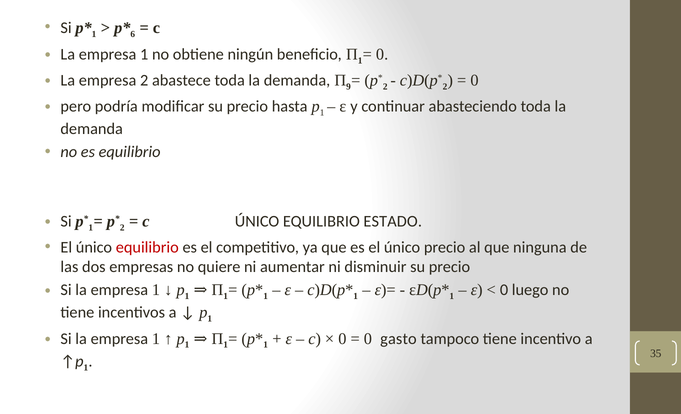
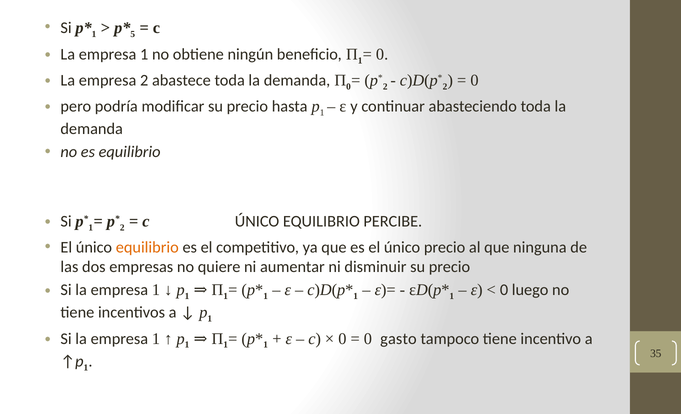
6: 6 -> 5 (133, 34)
9: 9 -> 0 (348, 87)
ESTADO: ESTADO -> PERCIBE (393, 221)
equilibrio colour: red -> orange (147, 248)
